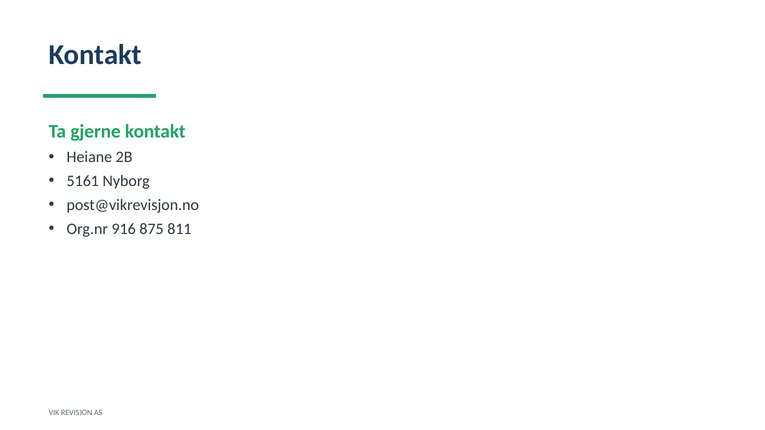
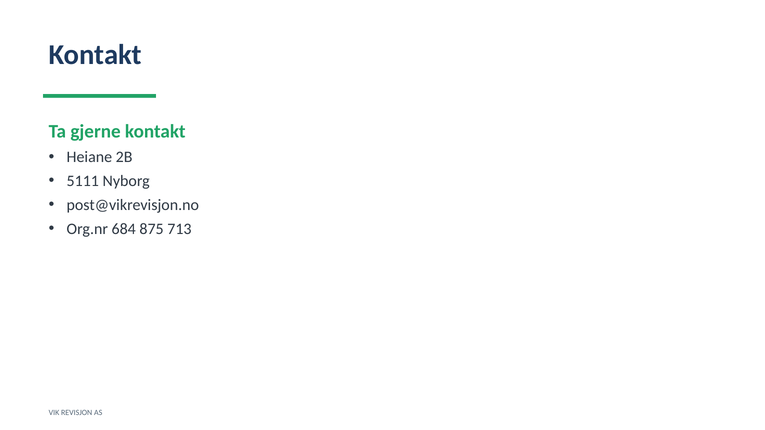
5161: 5161 -> 5111 (83, 181)
916: 916 -> 684 (124, 229)
811: 811 -> 713 (179, 229)
